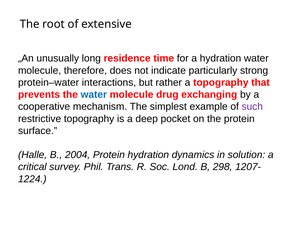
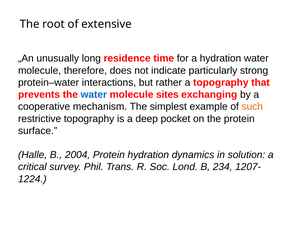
drug: drug -> sites (167, 95)
such colour: purple -> orange (252, 107)
298: 298 -> 234 (223, 167)
